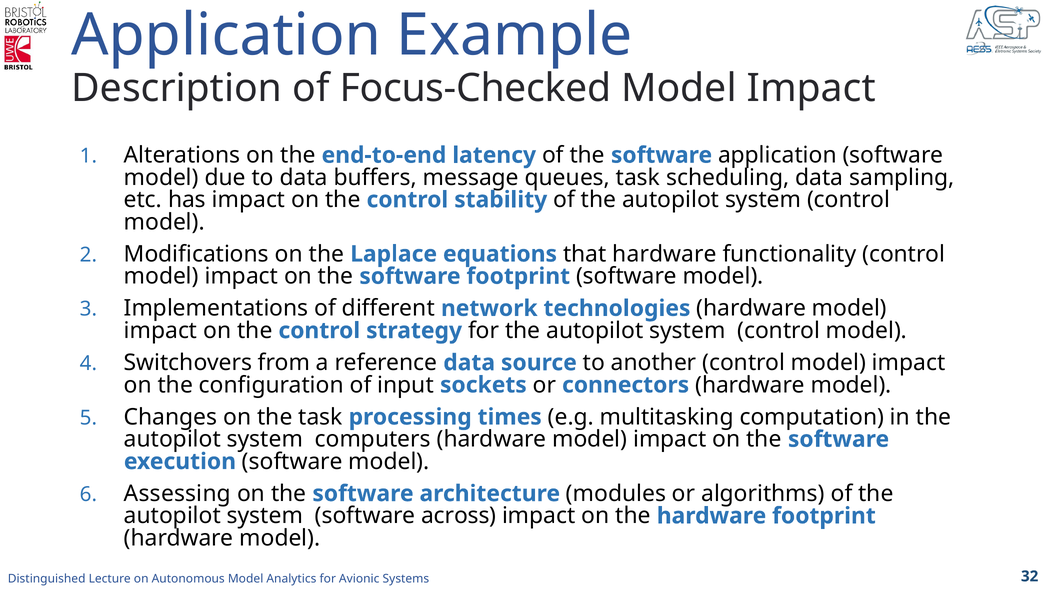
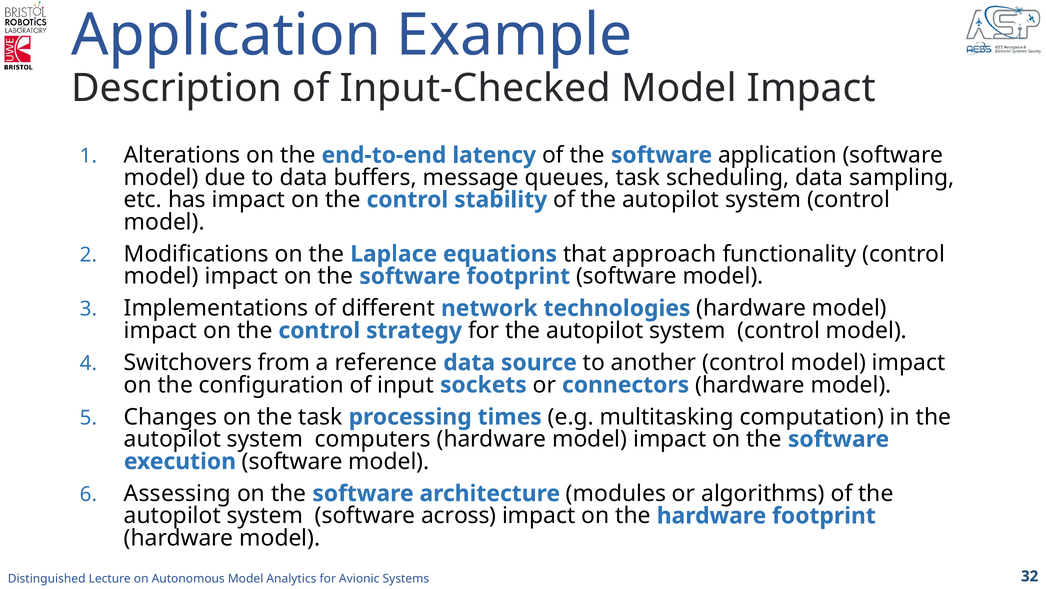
Focus-Checked: Focus-Checked -> Input-Checked (475, 88)
that hardware: hardware -> approach (664, 254)
